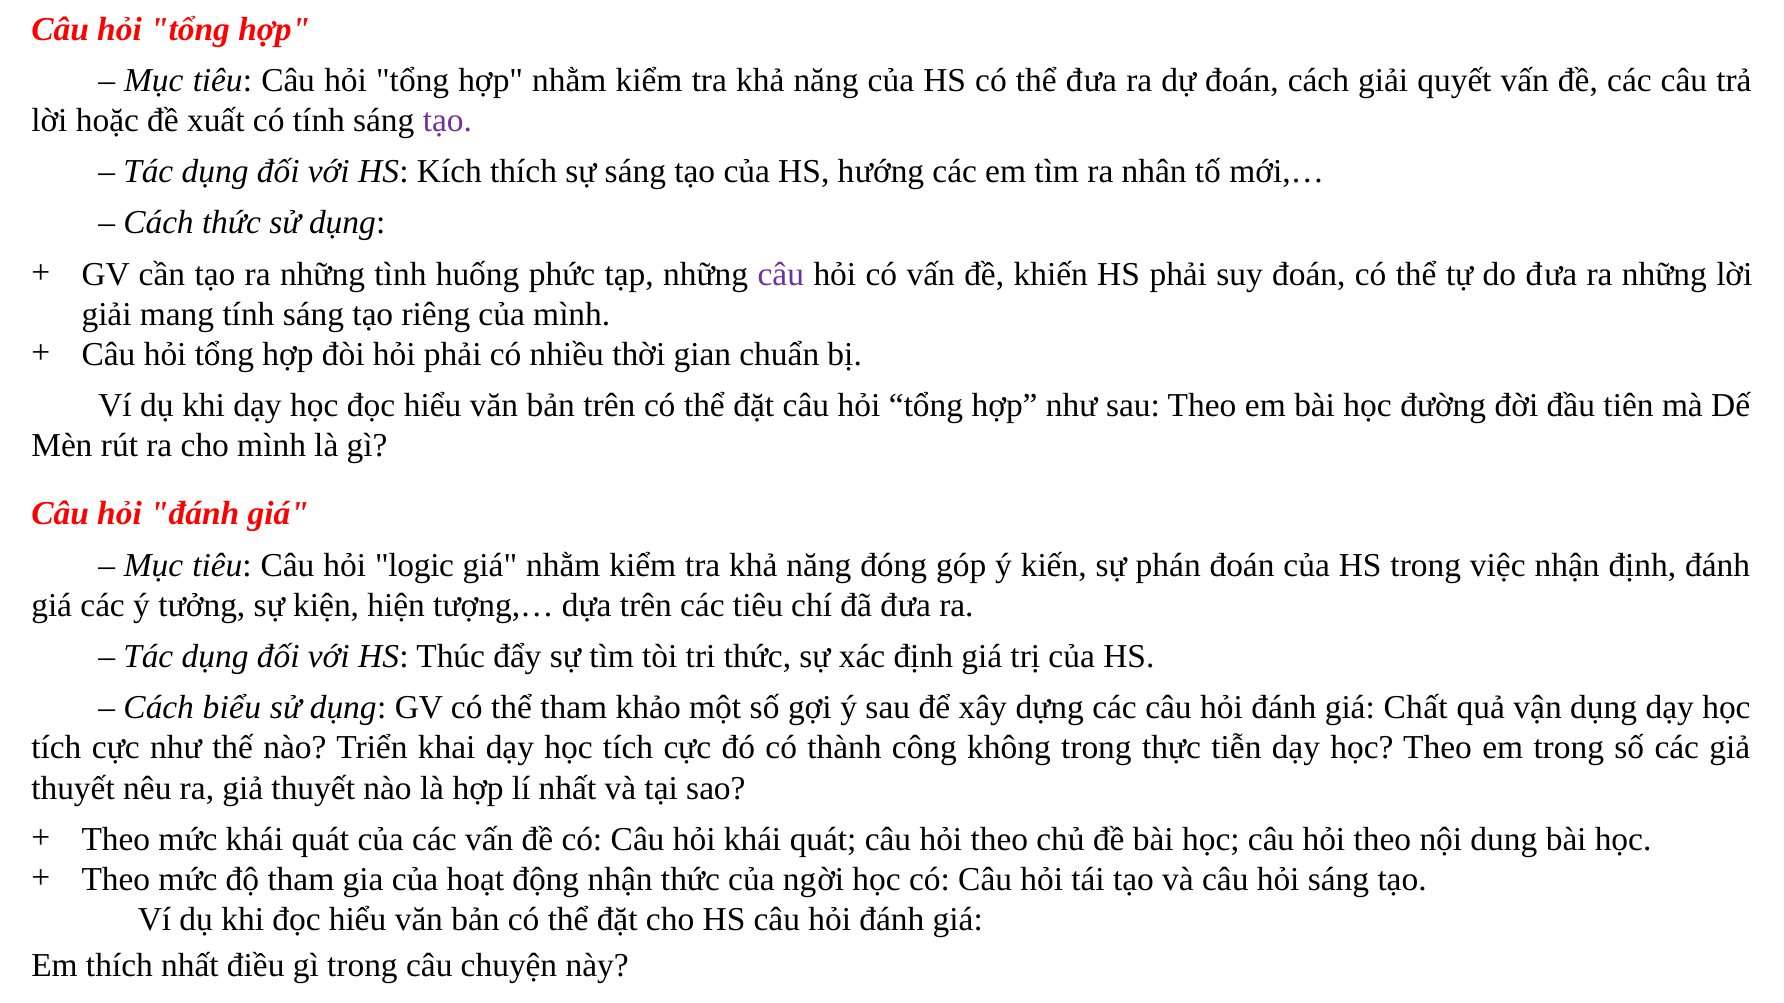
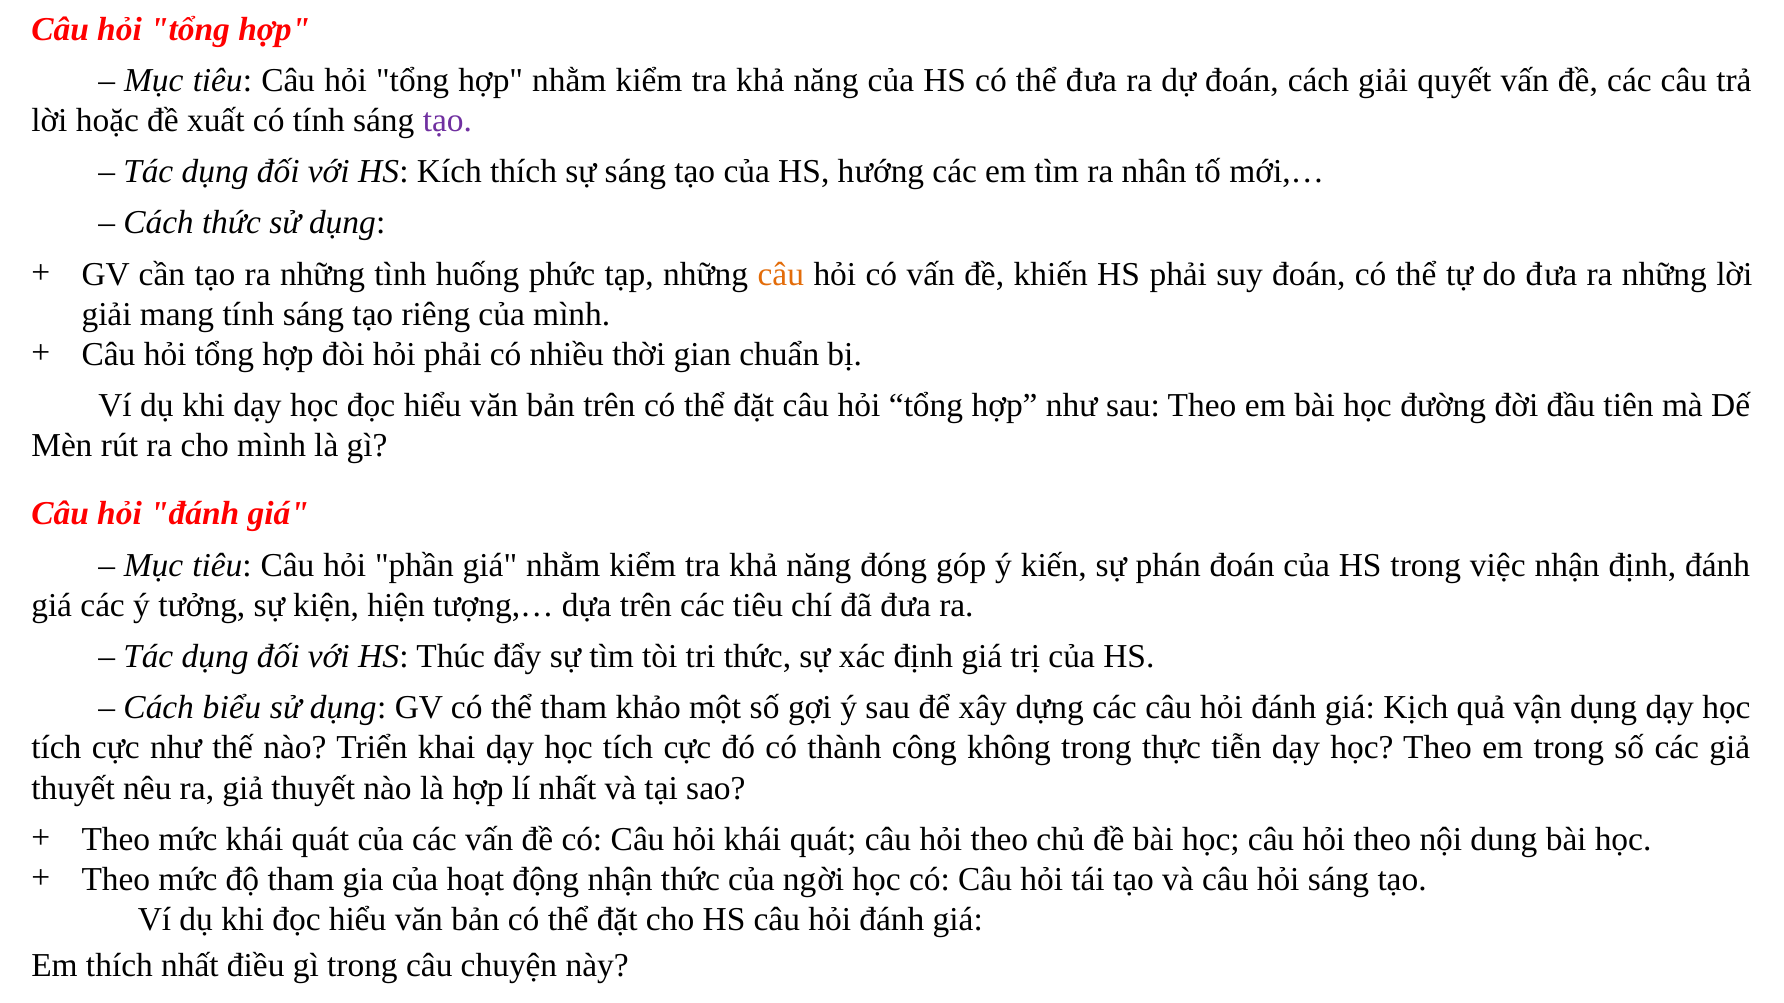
câu colour: purple -> orange (781, 274)
logic: logic -> phần (414, 565)
Chất: Chất -> Kịch (1416, 708)
